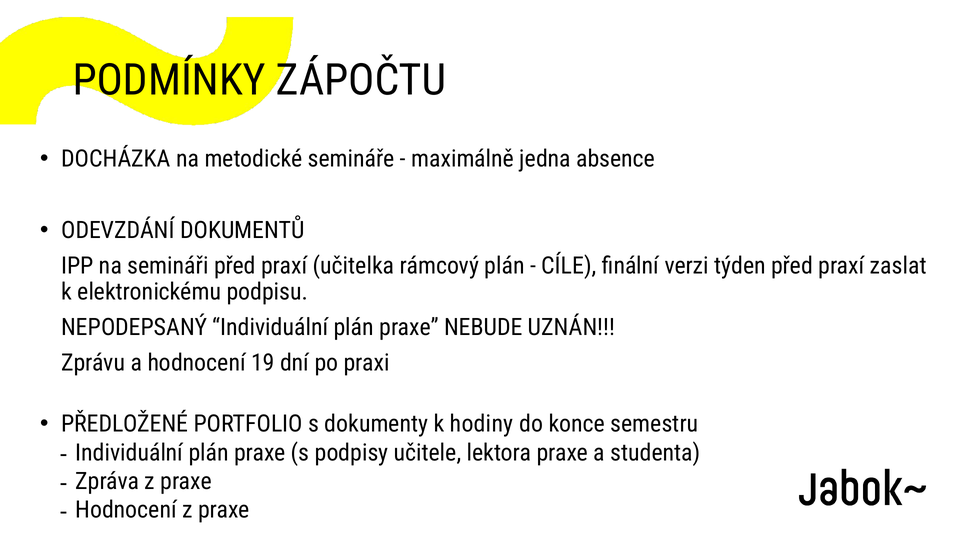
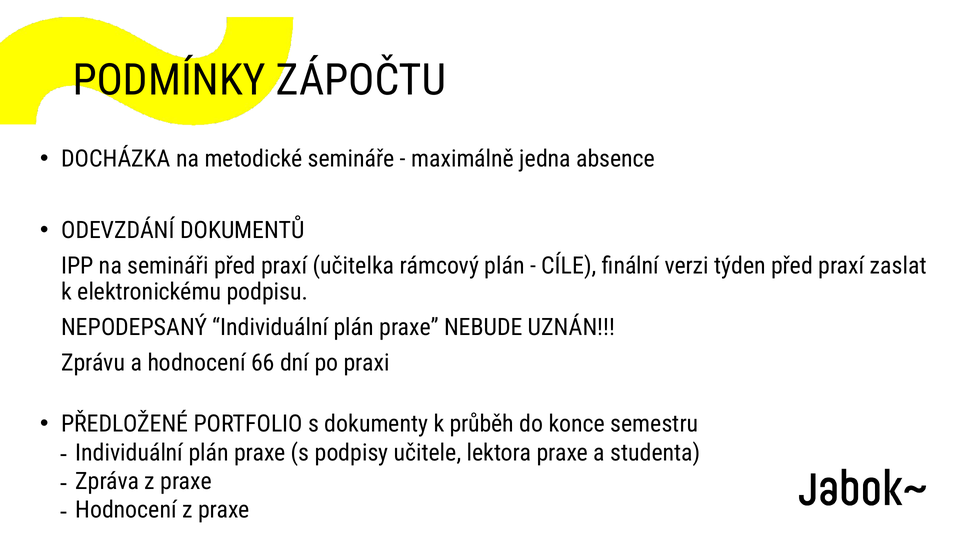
19: 19 -> 66 (263, 363)
hodiny: hodiny -> průběh (482, 423)
